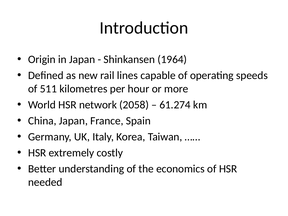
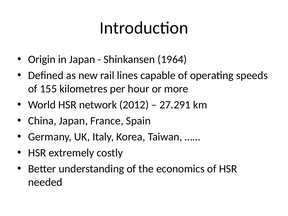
511: 511 -> 155 (48, 89)
2058: 2058 -> 2012 (134, 105)
61.274: 61.274 -> 27.291 (175, 105)
